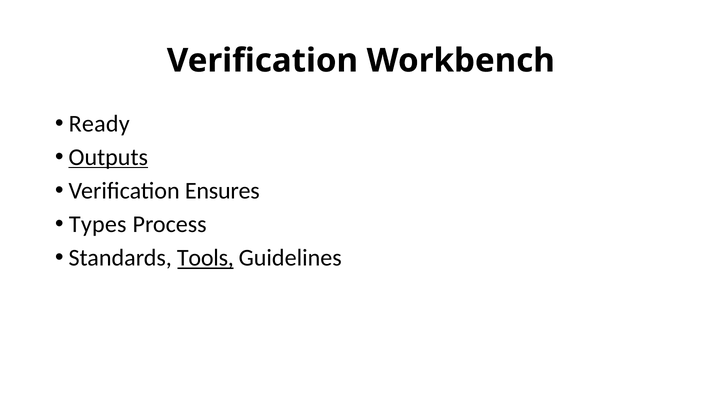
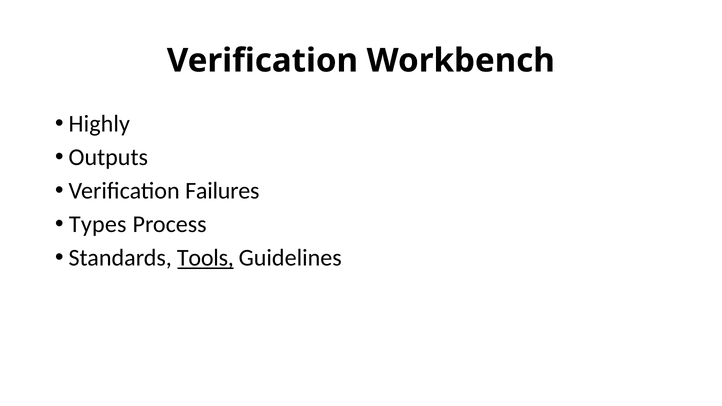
Ready: Ready -> Highly (99, 124)
Outputs underline: present -> none (108, 157)
Ensures: Ensures -> Failures (222, 191)
